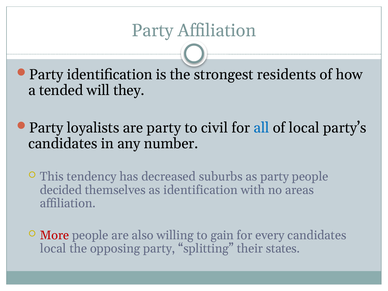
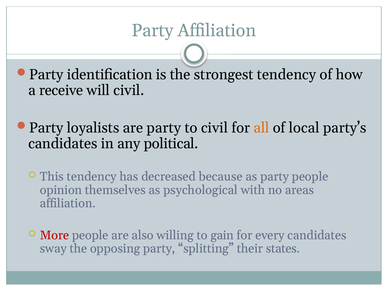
strongest residents: residents -> tendency (286, 74)
tended: tended -> receive (61, 90)
will they: they -> civil (129, 90)
all colour: blue -> orange (262, 128)
number: number -> political (171, 143)
suburbs: suburbs -> because (221, 177)
decided: decided -> opinion (61, 190)
as identification: identification -> psychological (201, 190)
local: local -> sway (53, 249)
